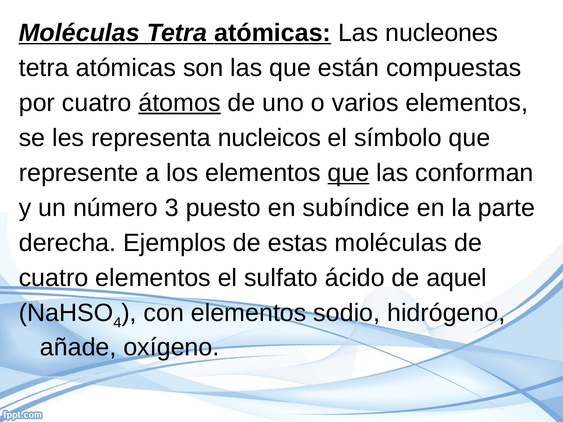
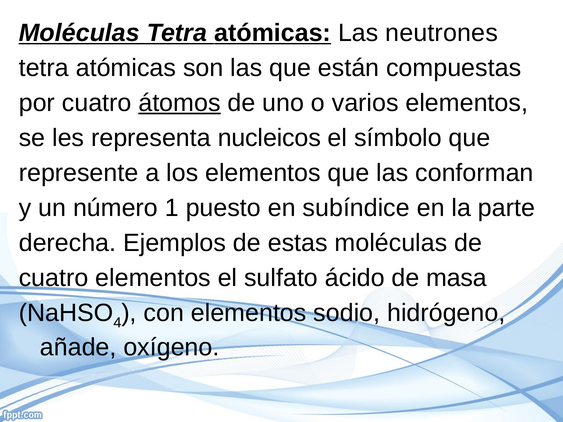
nucleones: nucleones -> neutrones (442, 33)
que underline: present -> none (348, 173)
3: 3 -> 1 (172, 208)
aquel: aquel -> masa (456, 278)
